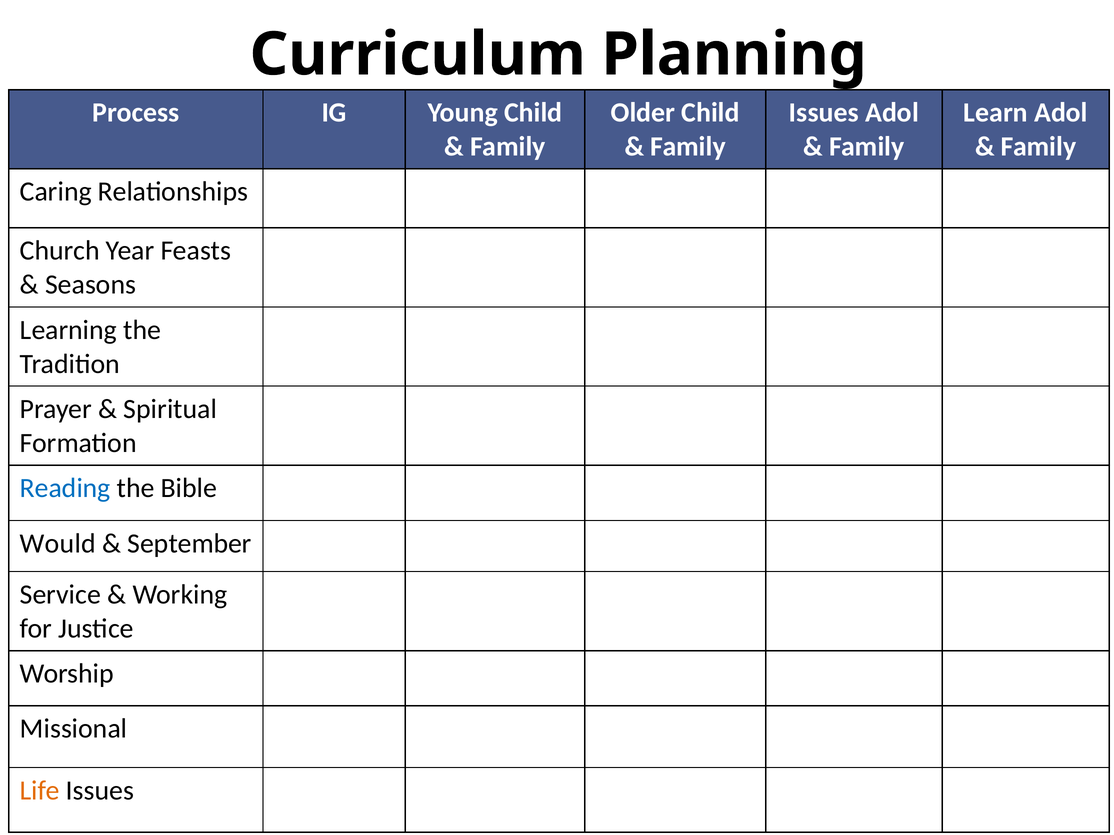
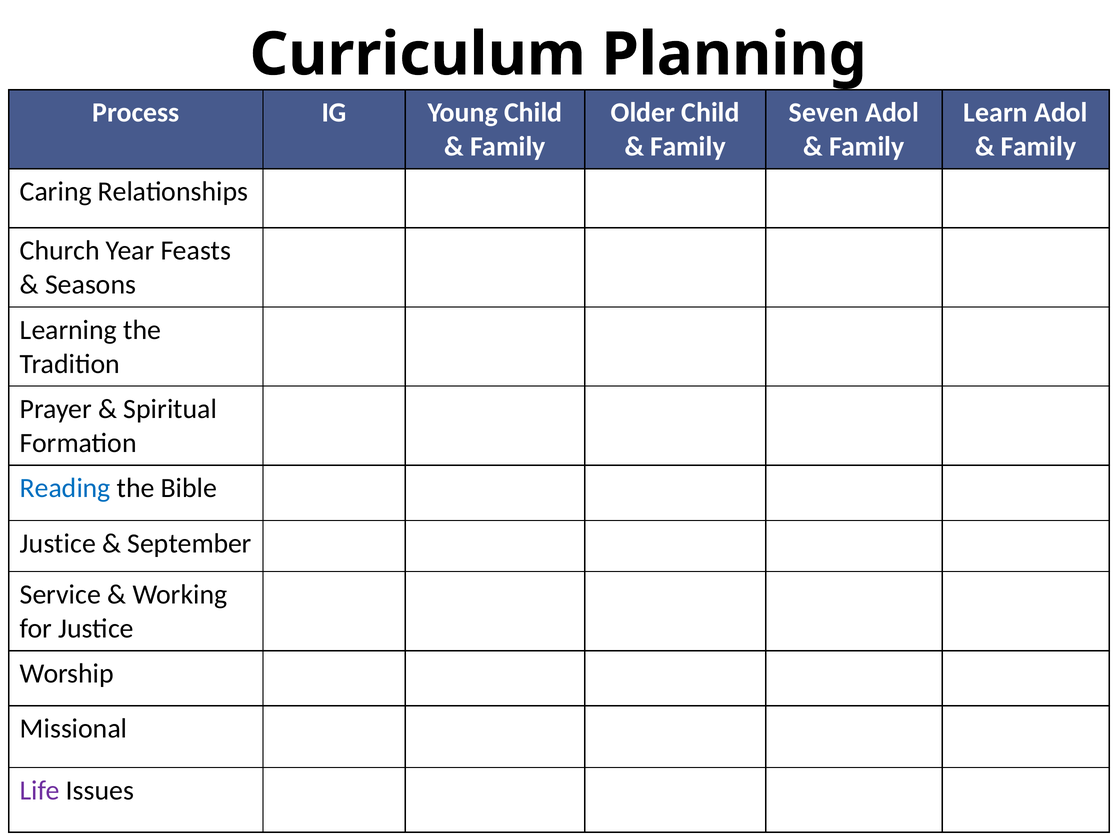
Issues: Issues -> Seven (824, 113)
Would: Would -> Justice (58, 544)
Life colour: orange -> purple (40, 791)
